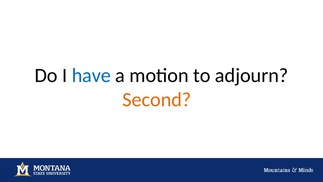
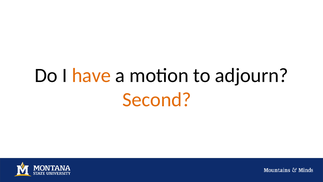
have colour: blue -> orange (91, 75)
